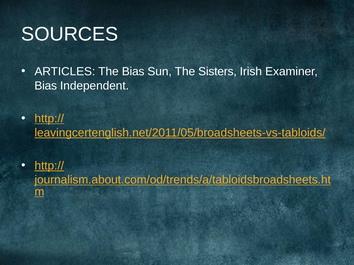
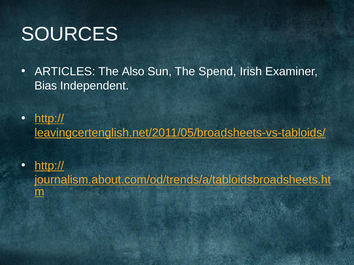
The Bias: Bias -> Also (133, 72)
Sisters: Sisters -> Spend (217, 72)
